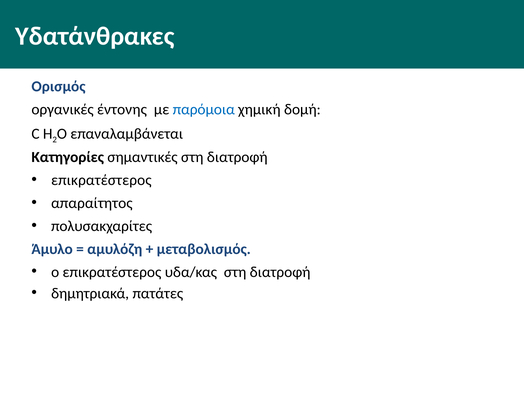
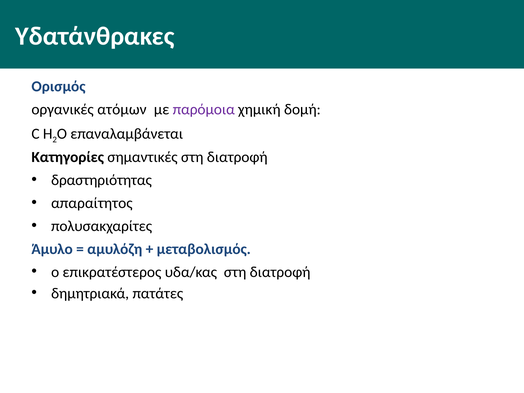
έντονης: έντονης -> ατόμων (122, 109)
παρόμοια colour: blue -> purple (204, 109)
επικρατέστερος: επικρατέστερος -> δραστηριότητας (101, 180)
